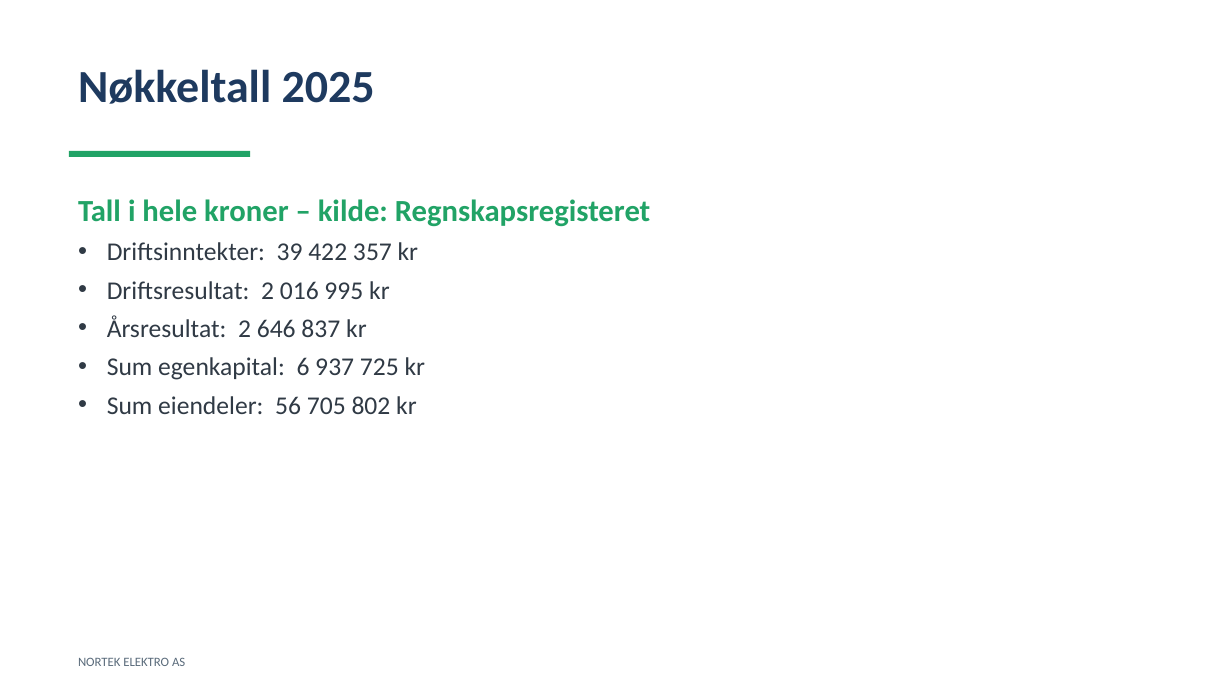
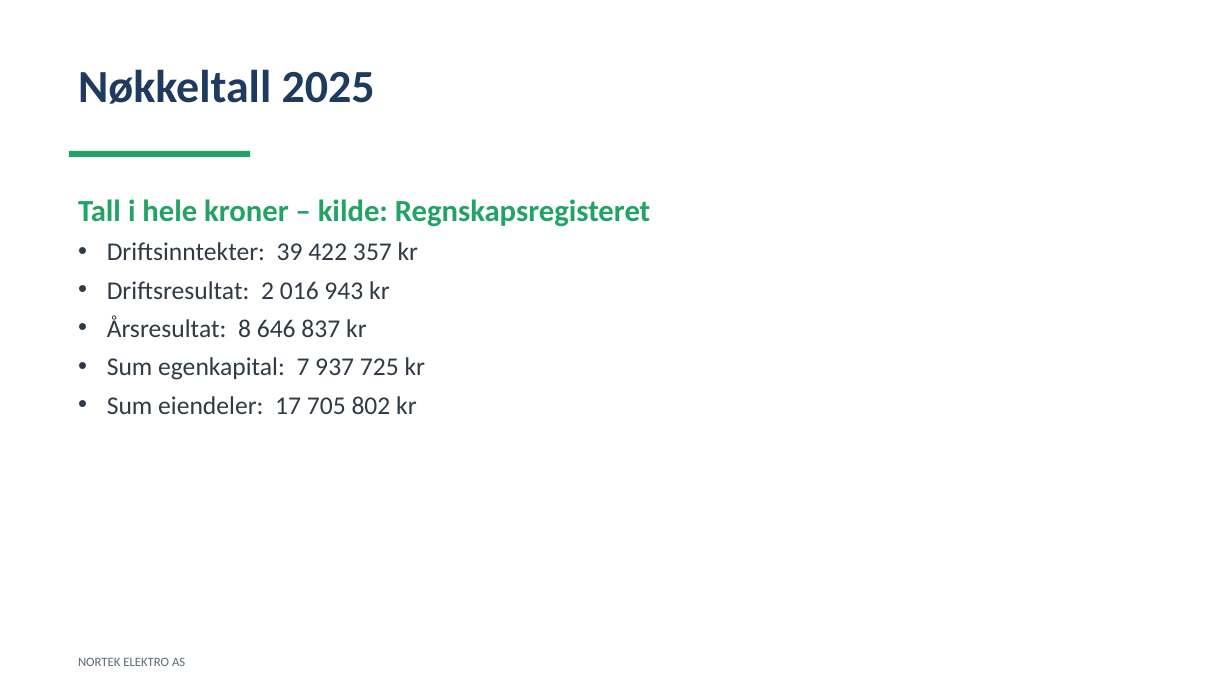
995: 995 -> 943 (344, 291)
Årsresultat 2: 2 -> 8 (245, 329)
6: 6 -> 7 (303, 367)
56: 56 -> 17 (288, 406)
